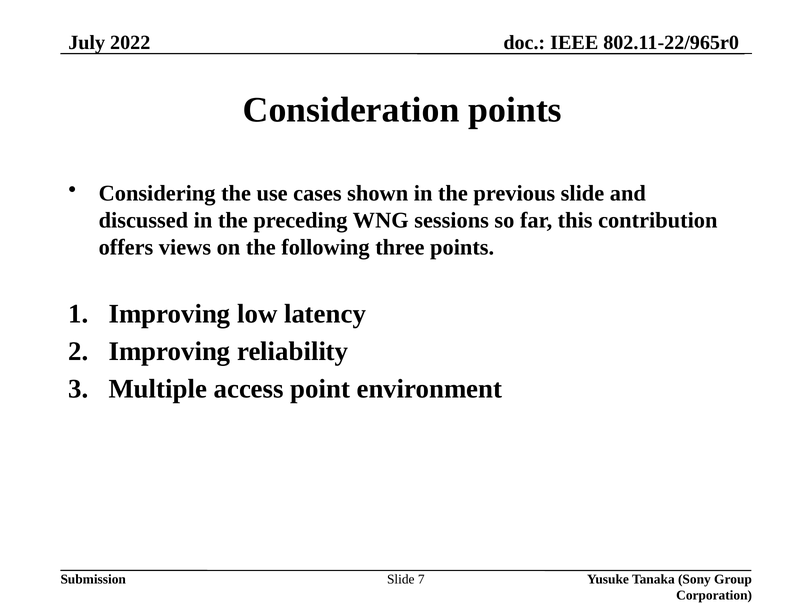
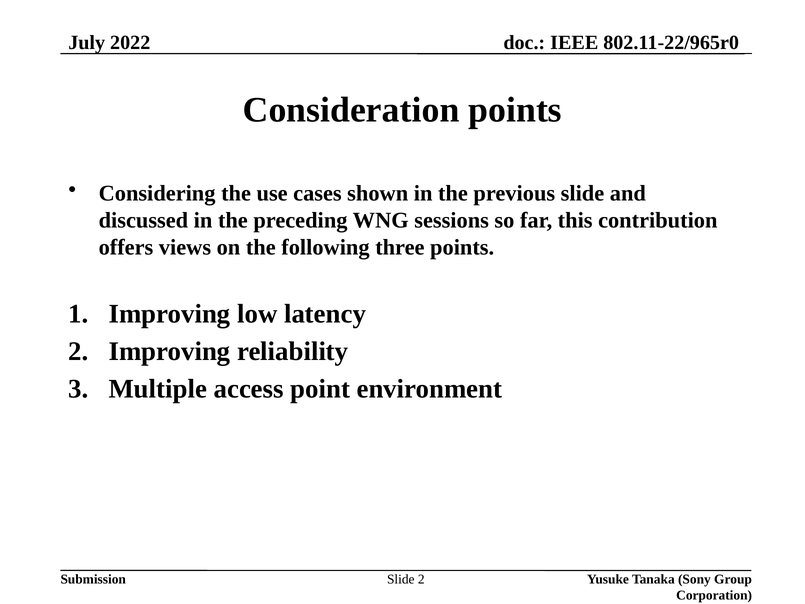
Slide 7: 7 -> 2 (421, 579)
